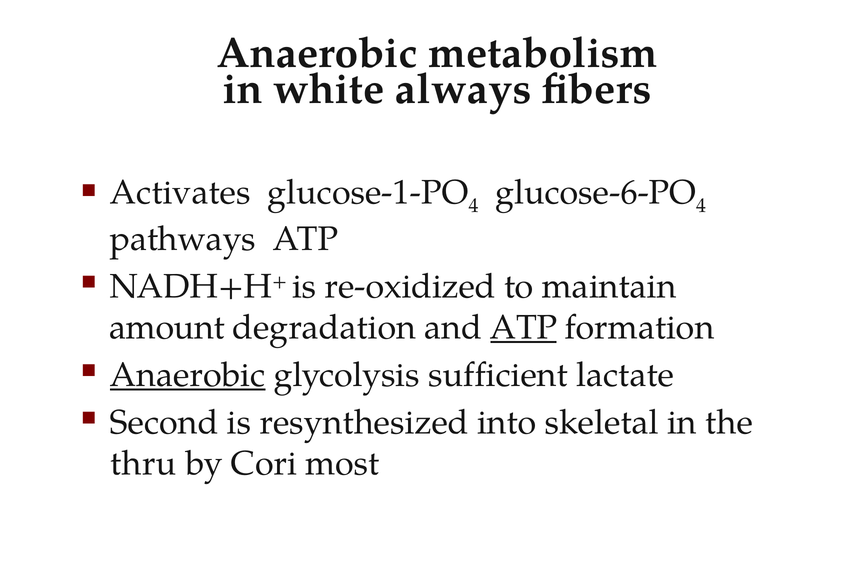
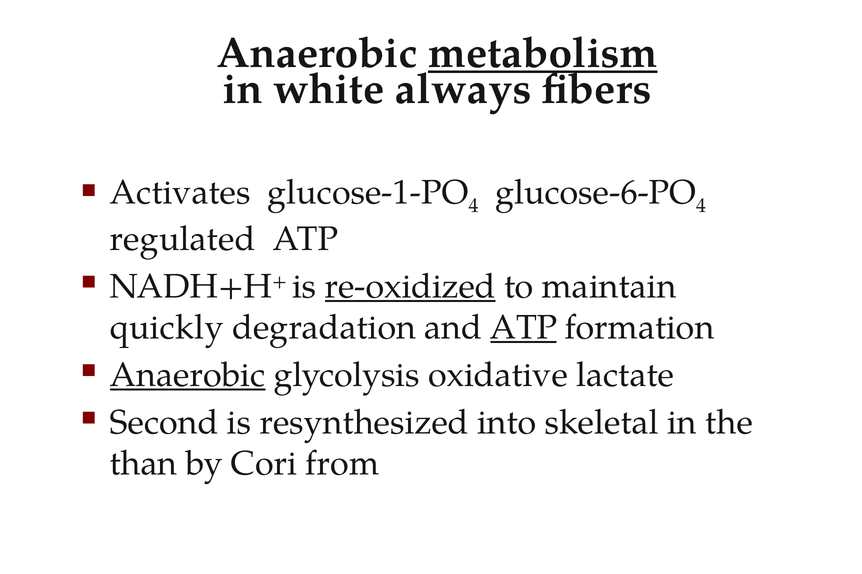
metabolism underline: none -> present (543, 53)
pathways: pathways -> regulated (183, 239)
re-oxidized underline: none -> present (410, 287)
amount: amount -> quickly (167, 328)
sufficient: sufficient -> oxidative (498, 375)
thru: thru -> than (144, 464)
most: most -> from (342, 464)
